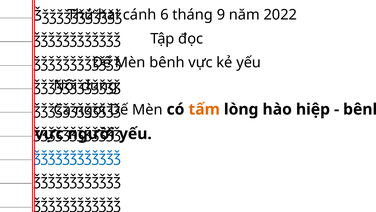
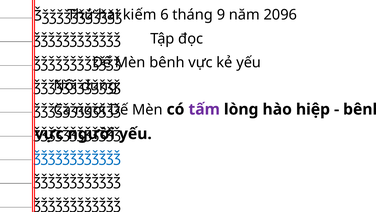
cánh: cánh -> kiếm (140, 15)
2022: 2022 -> 2096 (280, 15)
tấm colour: orange -> purple (204, 109)
